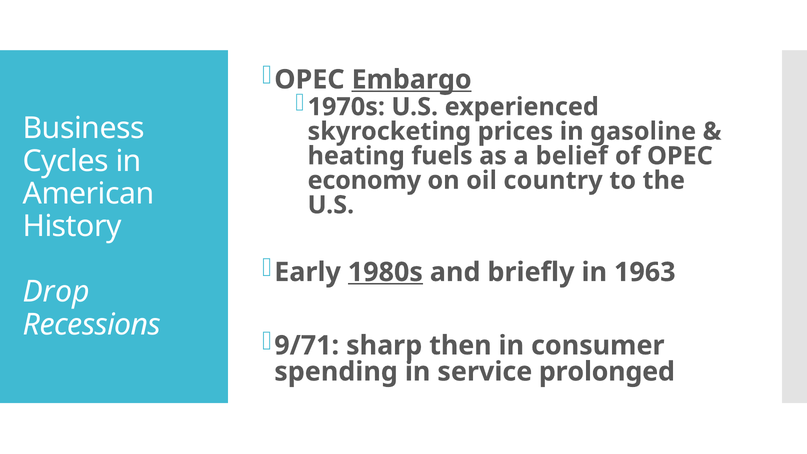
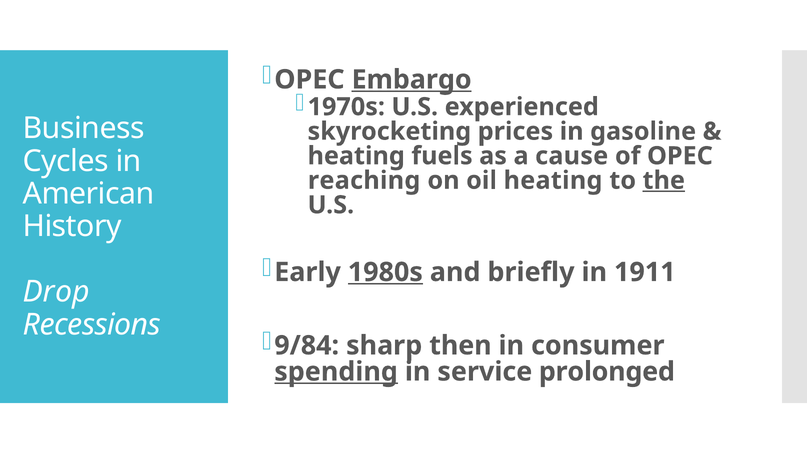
belief: belief -> cause (572, 156)
economy: economy -> reaching (364, 180)
oil country: country -> heating (553, 180)
the underline: none -> present (664, 180)
1963: 1963 -> 1911 (645, 272)
9/71: 9/71 -> 9/84 (307, 345)
spending underline: none -> present (336, 372)
